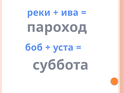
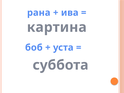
реки: реки -> рана (39, 13)
пароход: пароход -> картина (57, 27)
